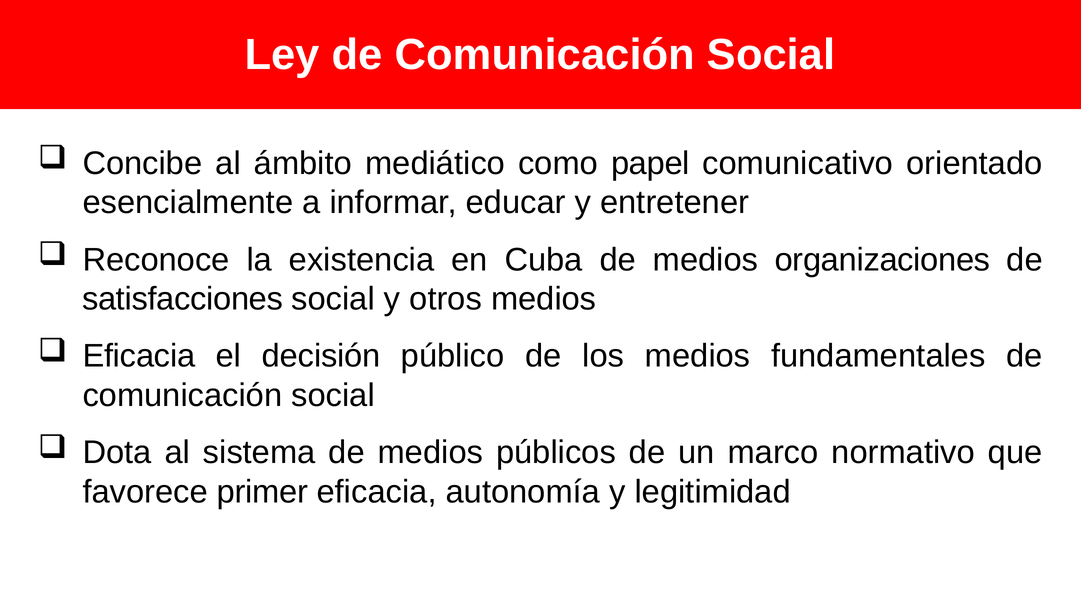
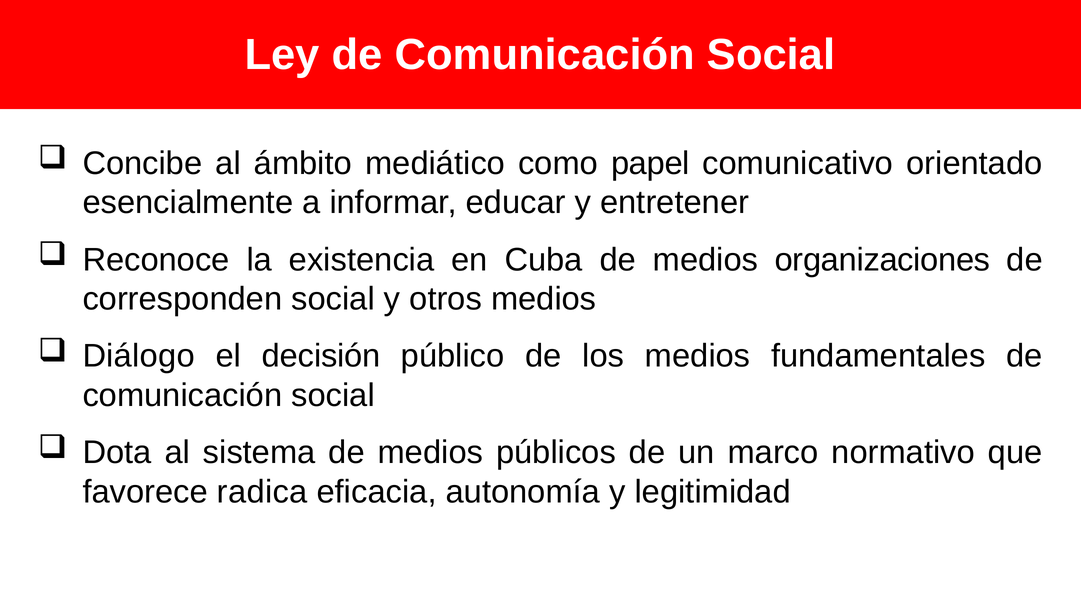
satisfacciones: satisfacciones -> corresponden (182, 299)
Eficacia: Eficacia -> Diálogo (139, 356)
primer: primer -> radica (262, 492)
